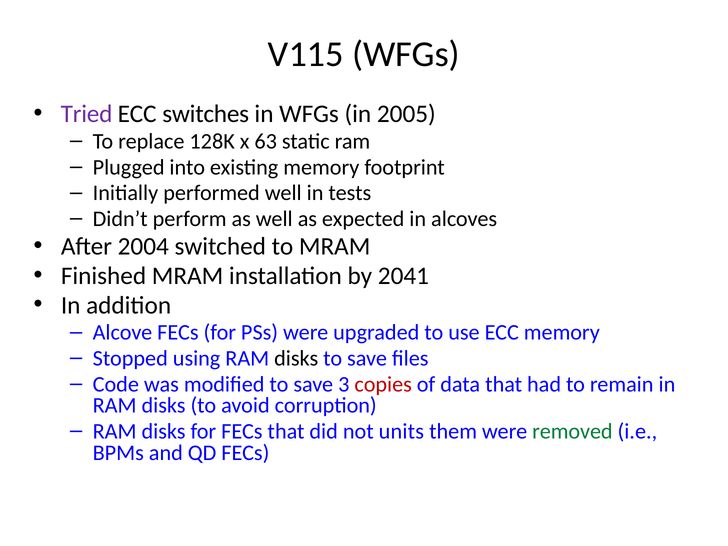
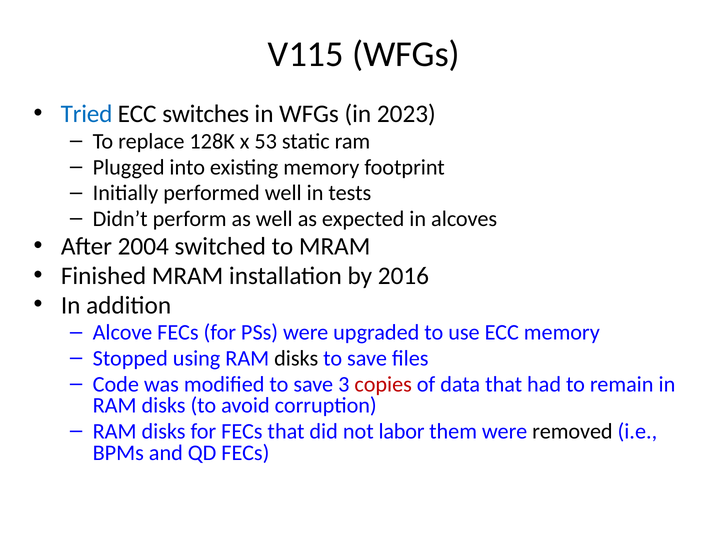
Tried colour: purple -> blue (87, 114)
2005: 2005 -> 2023 (406, 114)
63: 63 -> 53 (266, 142)
2041: 2041 -> 2016 (403, 276)
units: units -> labor (402, 431)
removed colour: green -> black (572, 431)
